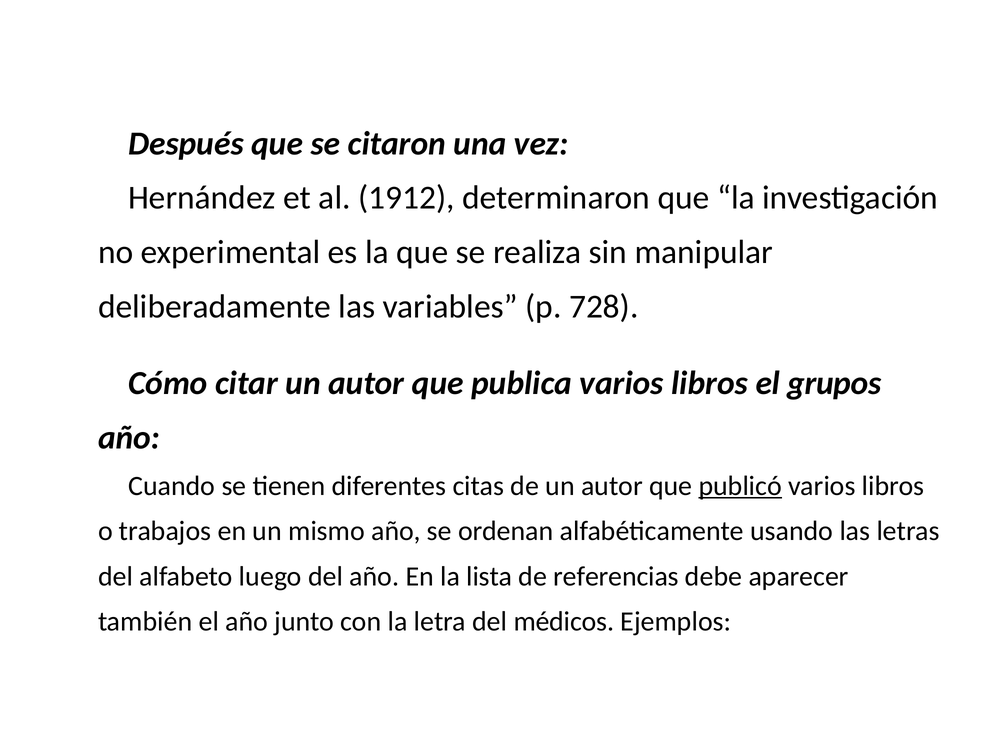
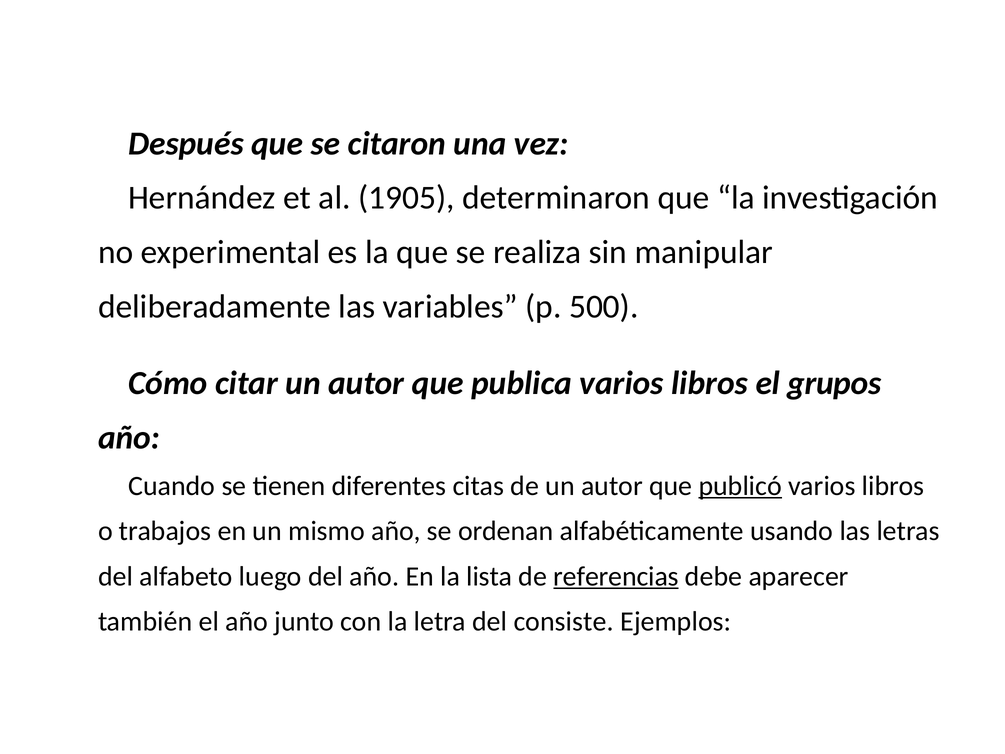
1912: 1912 -> 1905 (406, 198)
728: 728 -> 500 (604, 306)
referencias underline: none -> present (616, 576)
médicos: médicos -> consiste (564, 621)
